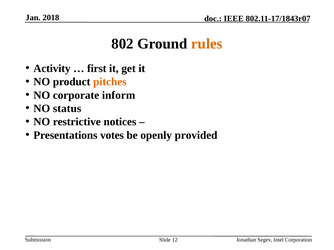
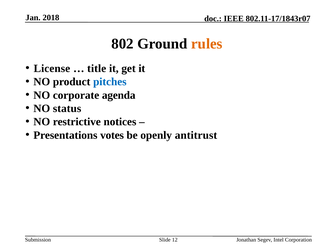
Activity: Activity -> License (52, 69)
first: first -> title (97, 69)
pitches colour: orange -> blue (110, 82)
inform: inform -> agenda (119, 95)
provided: provided -> antitrust (196, 135)
